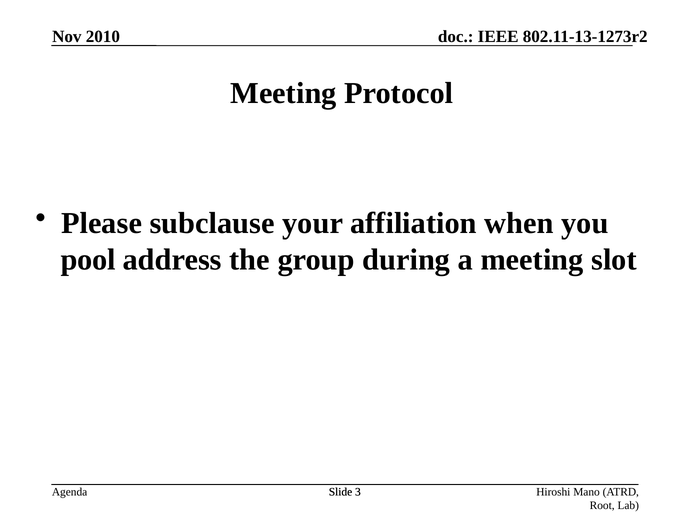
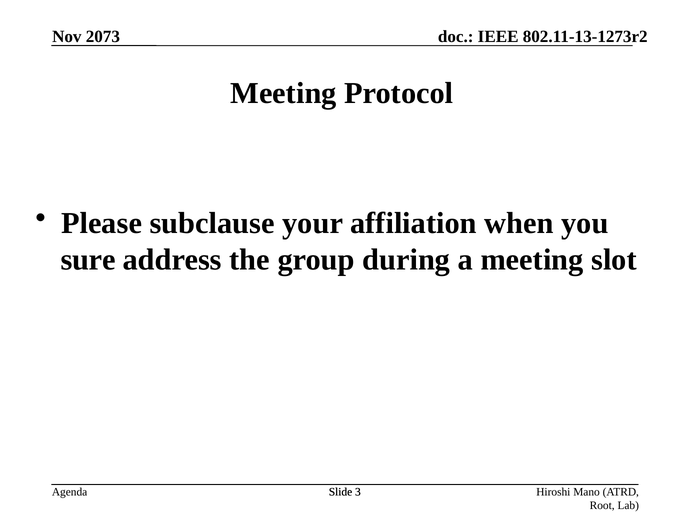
2010: 2010 -> 2073 (103, 37)
pool: pool -> sure (88, 260)
